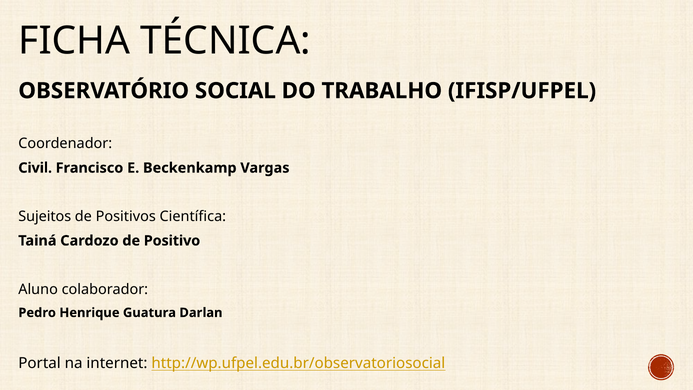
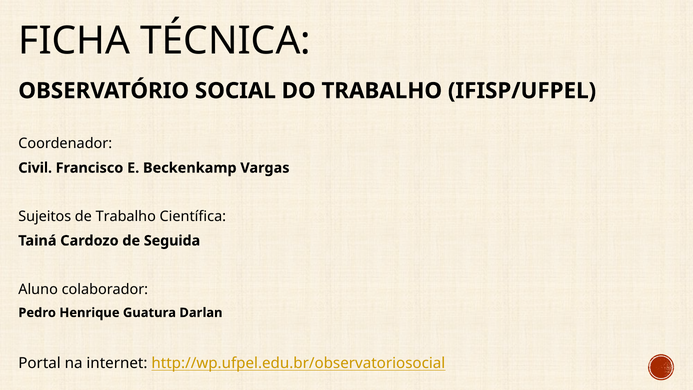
de Positivos: Positivos -> Trabalho (126, 216)
Positivo: Positivo -> Seguida (172, 241)
